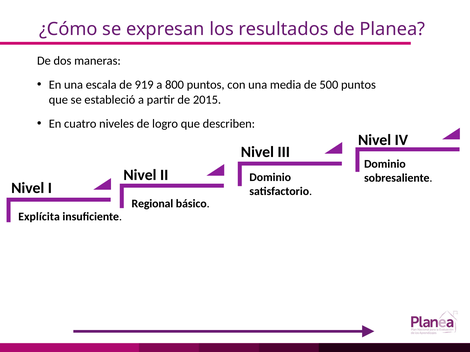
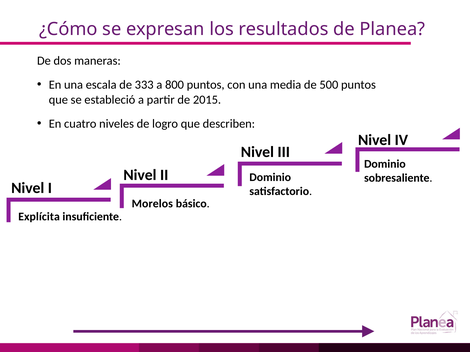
919: 919 -> 333 (144, 85)
Regional: Regional -> Morelos (152, 204)
